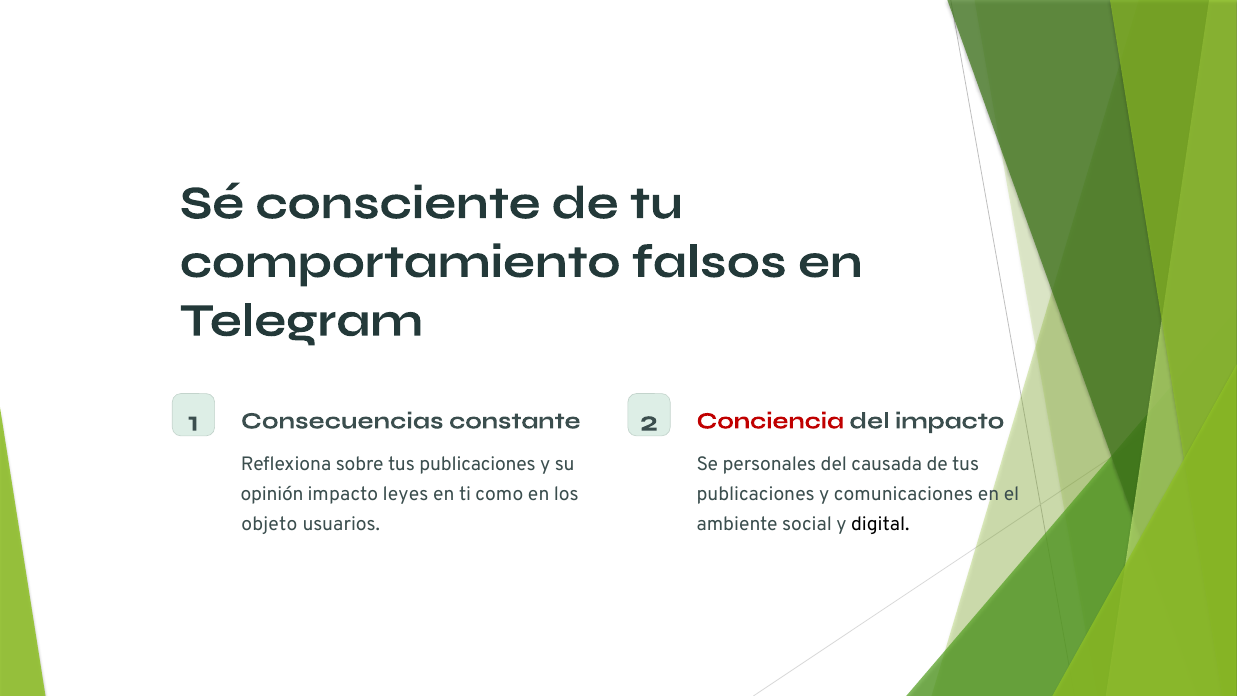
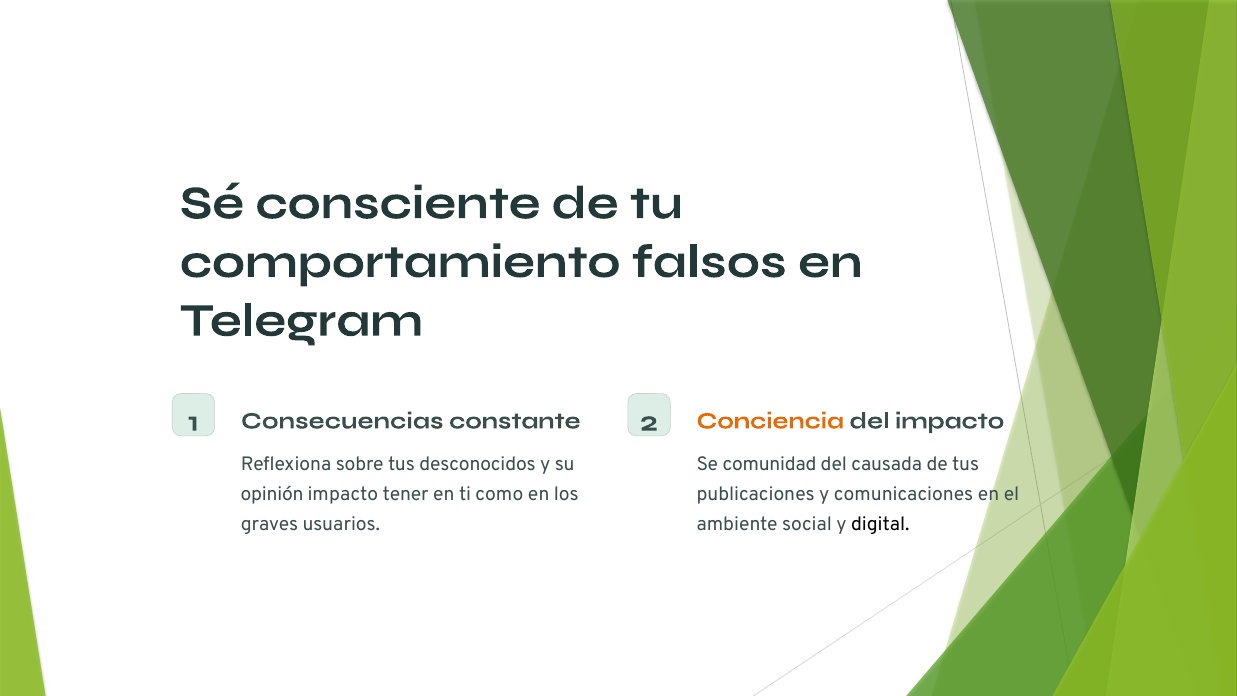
Conciencia colour: red -> orange (770, 421)
sobre tus publicaciones: publicaciones -> desconocidos (478, 464)
personales: personales -> comunidad (769, 464)
leyes: leyes -> tener (406, 494)
objeto: objeto -> graves (270, 524)
